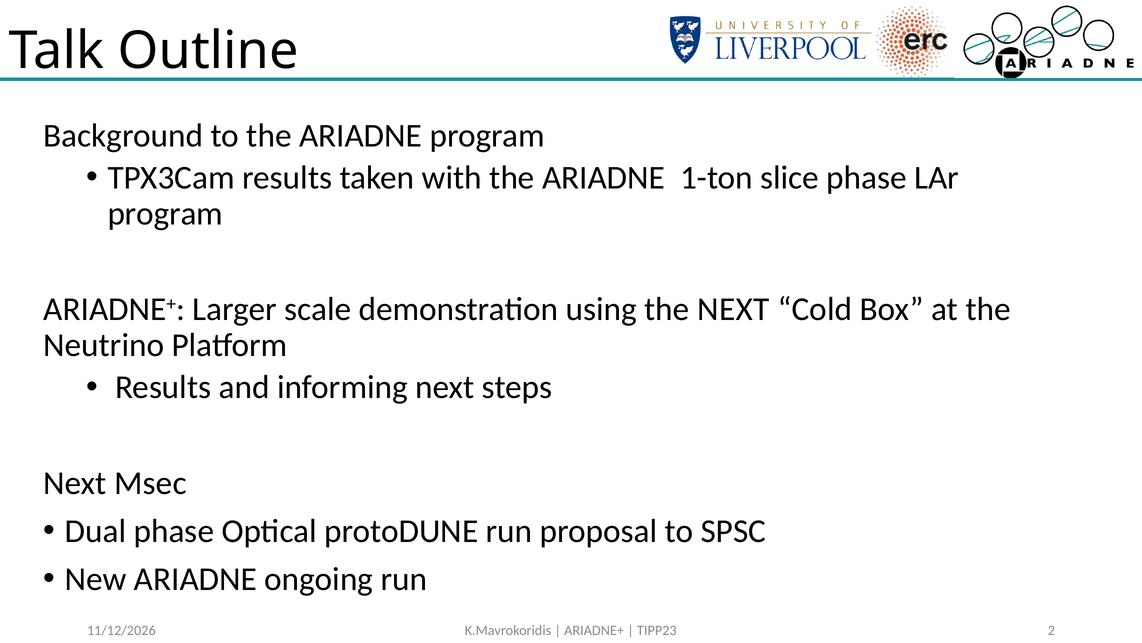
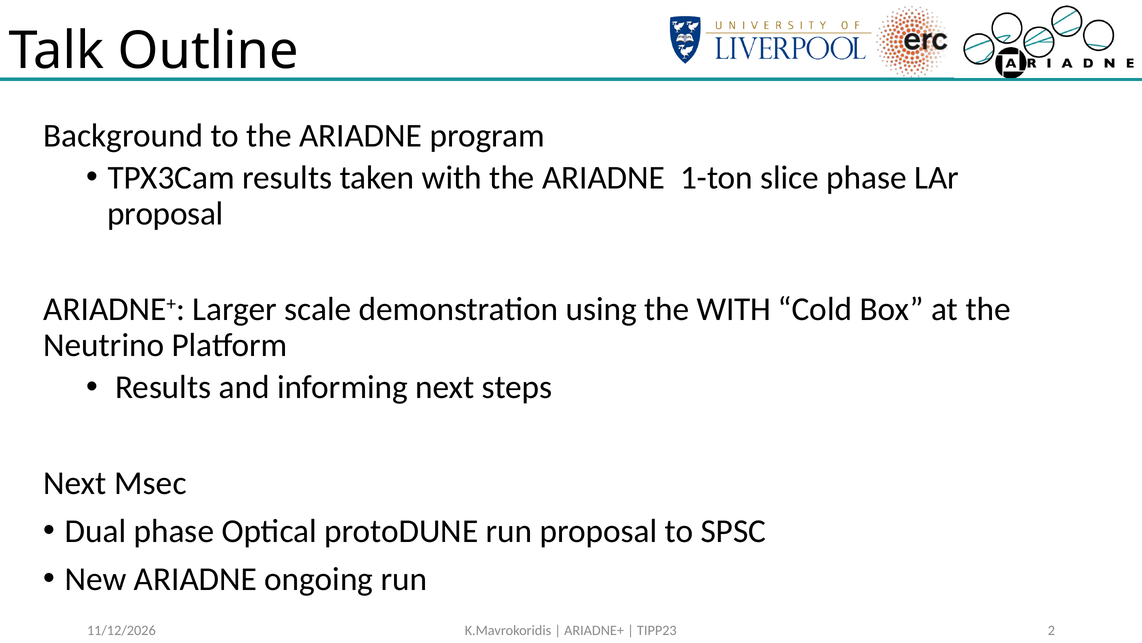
program: program -> proposal (165, 213)
the NEXT: NEXT -> WITH (734, 309)
